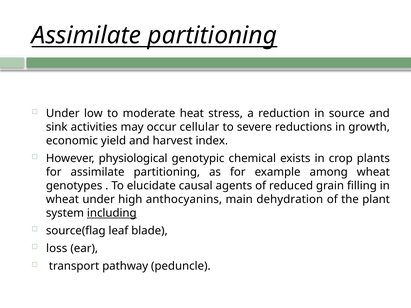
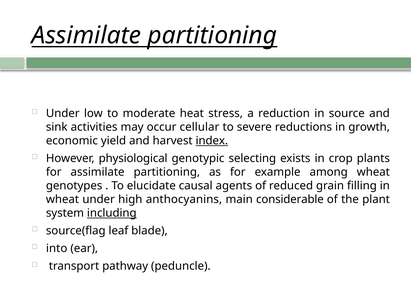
index underline: none -> present (212, 141)
chemical: chemical -> selecting (252, 158)
dehydration: dehydration -> considerable (290, 200)
loss: loss -> into (57, 249)
